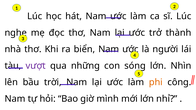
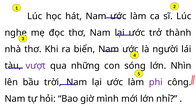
phi colour: orange -> purple (156, 82)
